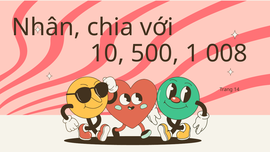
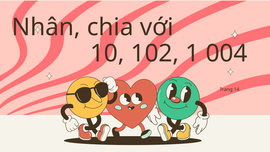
500: 500 -> 102 (155, 53)
008: 008 -> 004 (227, 53)
